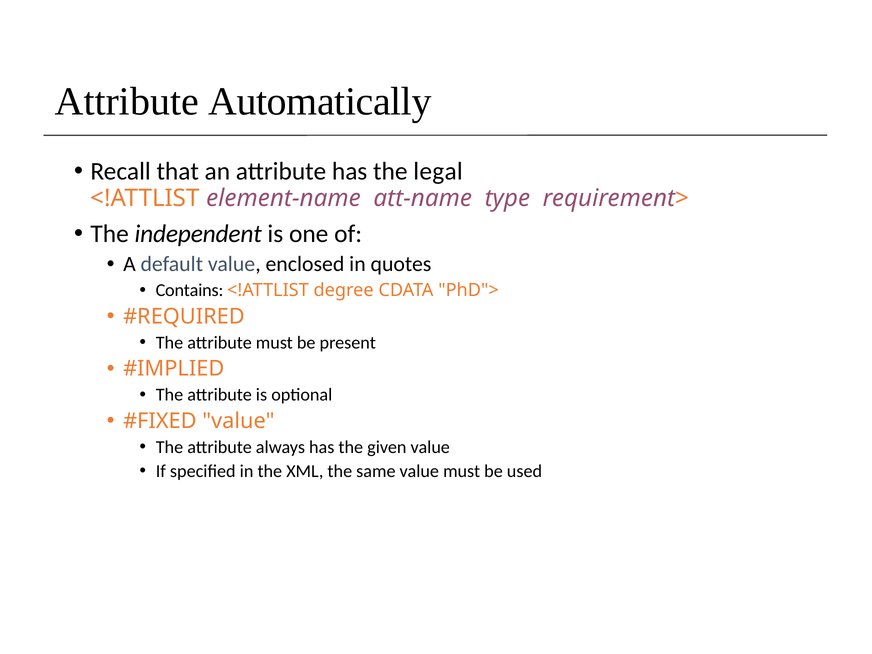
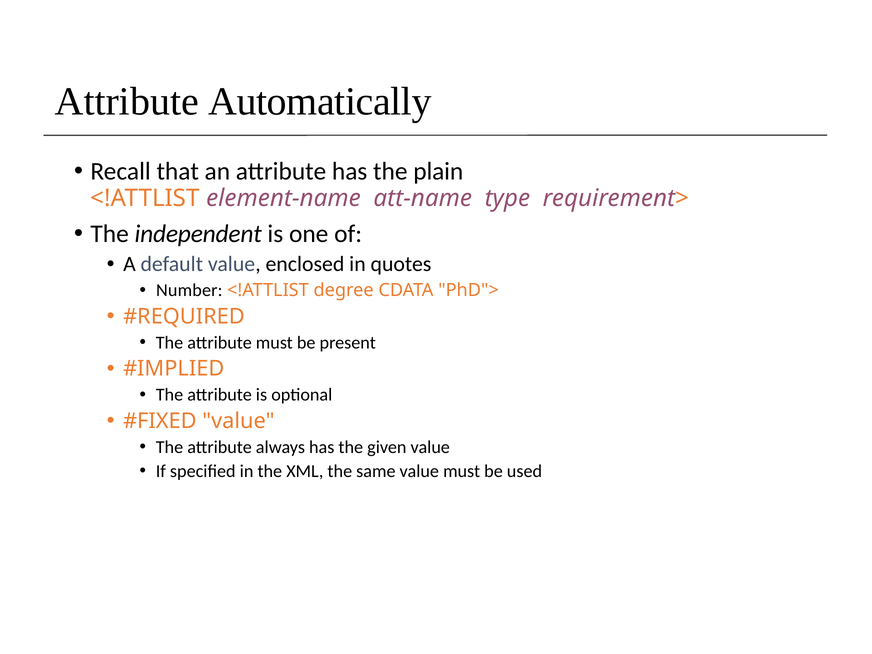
legal: legal -> plain (438, 171)
Contains: Contains -> Number (189, 290)
